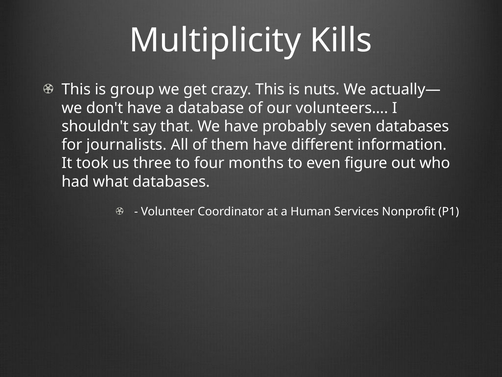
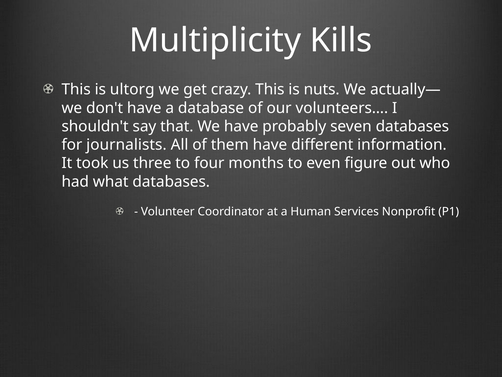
group: group -> ultorg (132, 89)
